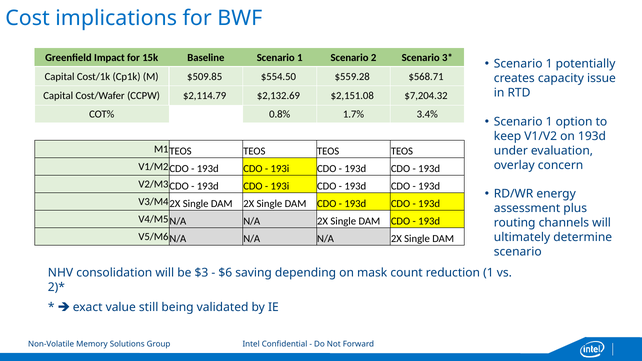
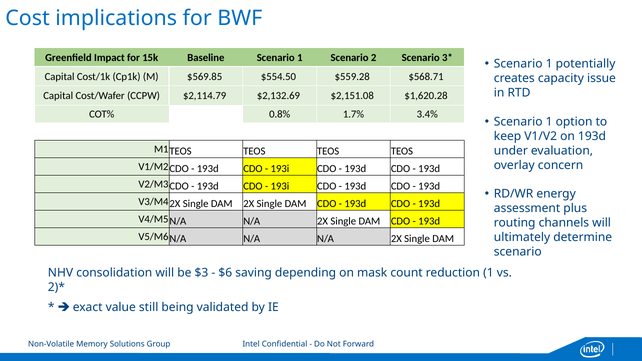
$509.85: $509.85 -> $569.85 (205, 77)
$7,204.32: $7,204.32 -> $1,620.28 (426, 96)
